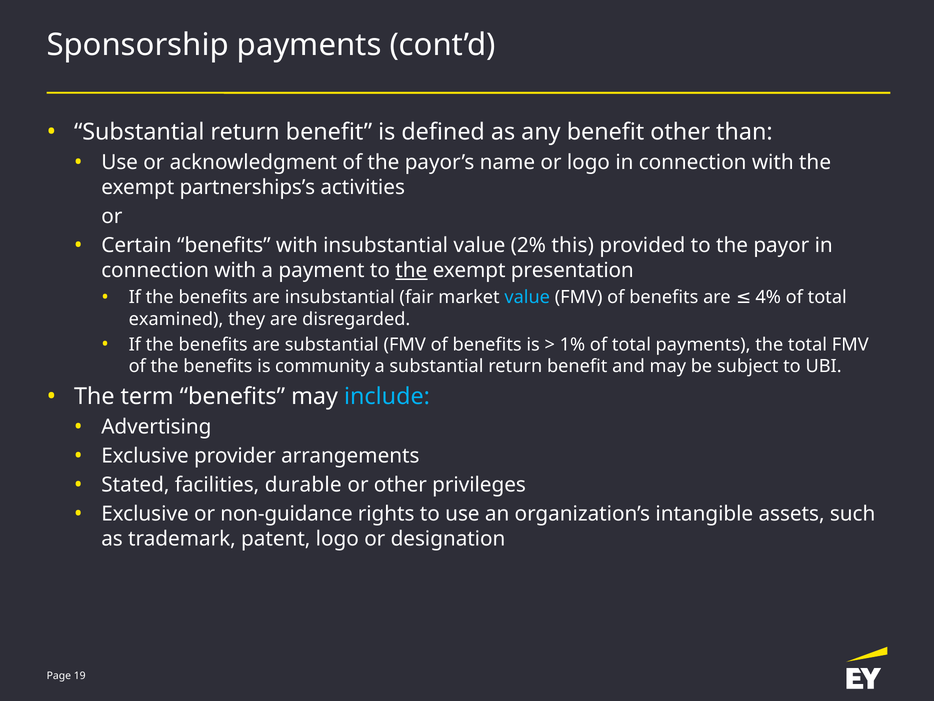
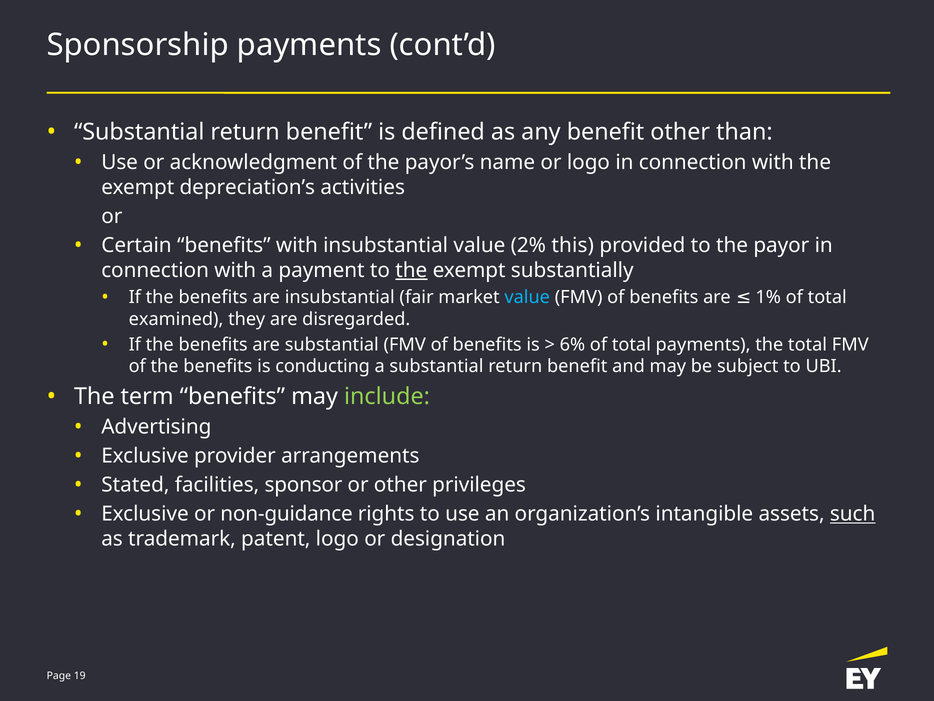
partnerships’s: partnerships’s -> depreciation’s (247, 187)
presentation: presentation -> substantially (572, 270)
4%: 4% -> 1% (768, 297)
1%: 1% -> 6% (572, 344)
community: community -> conducting (323, 366)
include colour: light blue -> light green (387, 396)
durable: durable -> sponsor (303, 485)
such underline: none -> present (853, 514)
